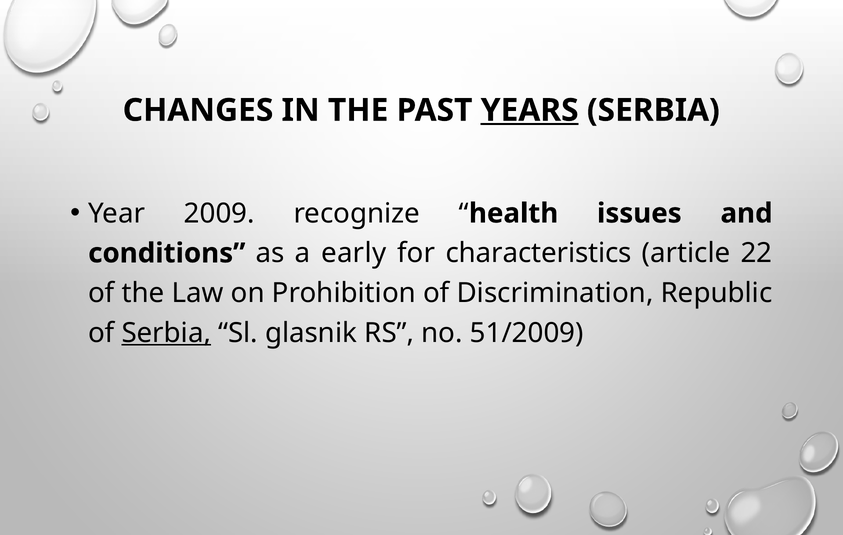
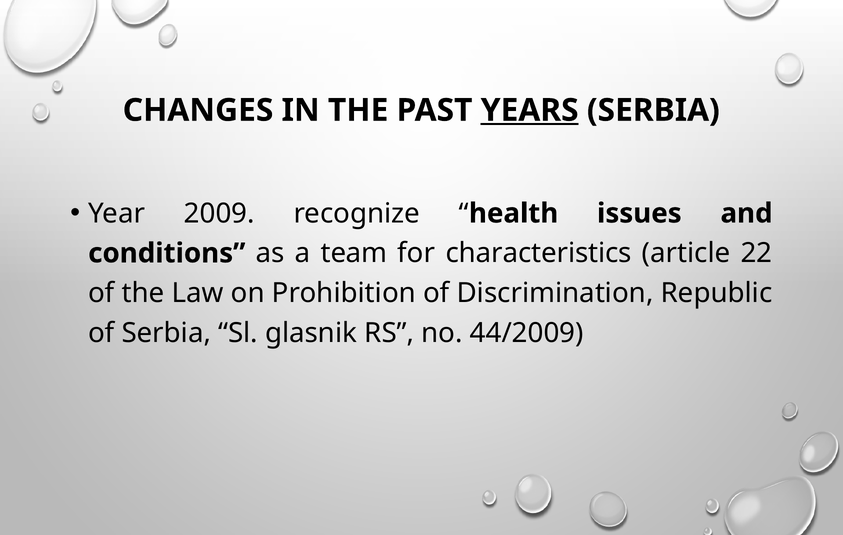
early: early -> team (354, 253)
Serbia underline: present -> none (166, 333)
51/2009: 51/2009 -> 44/2009 (527, 333)
